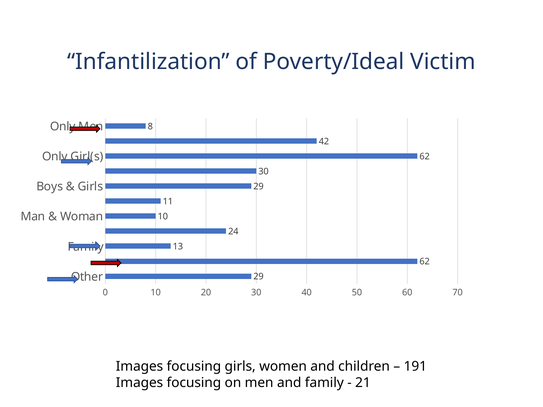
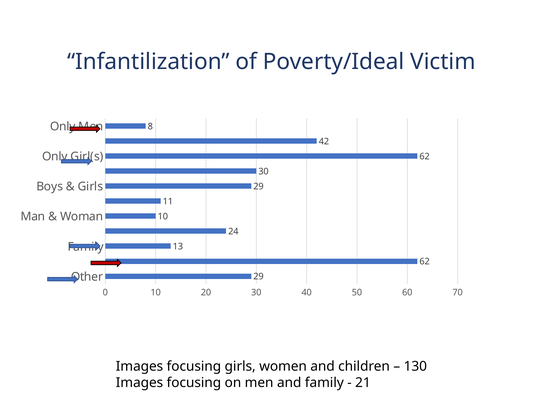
191: 191 -> 130 (415, 367)
